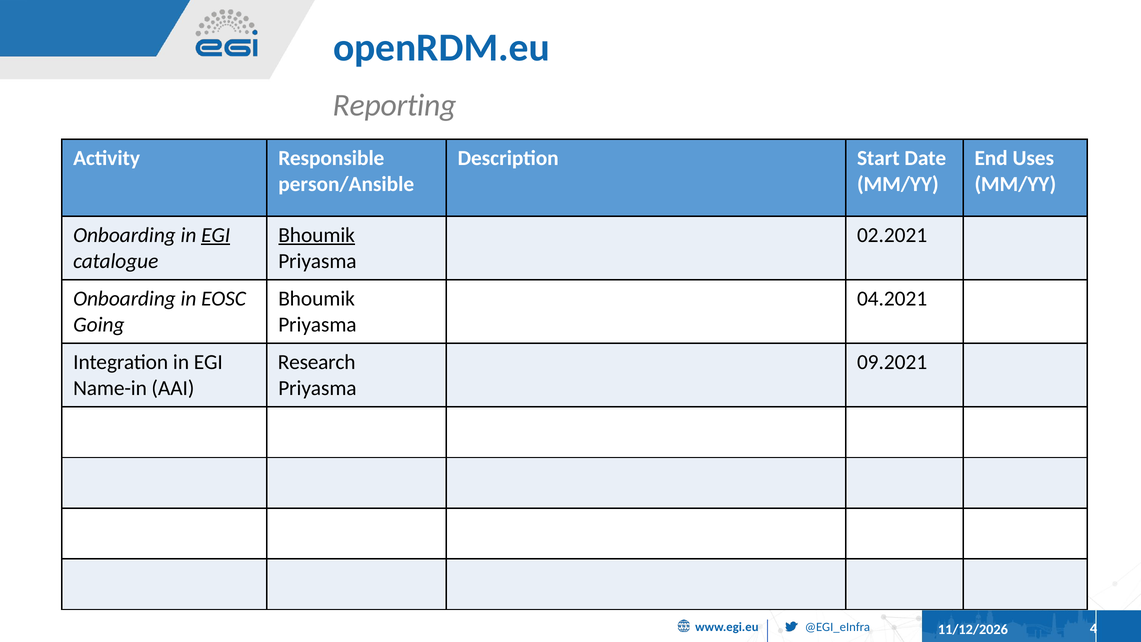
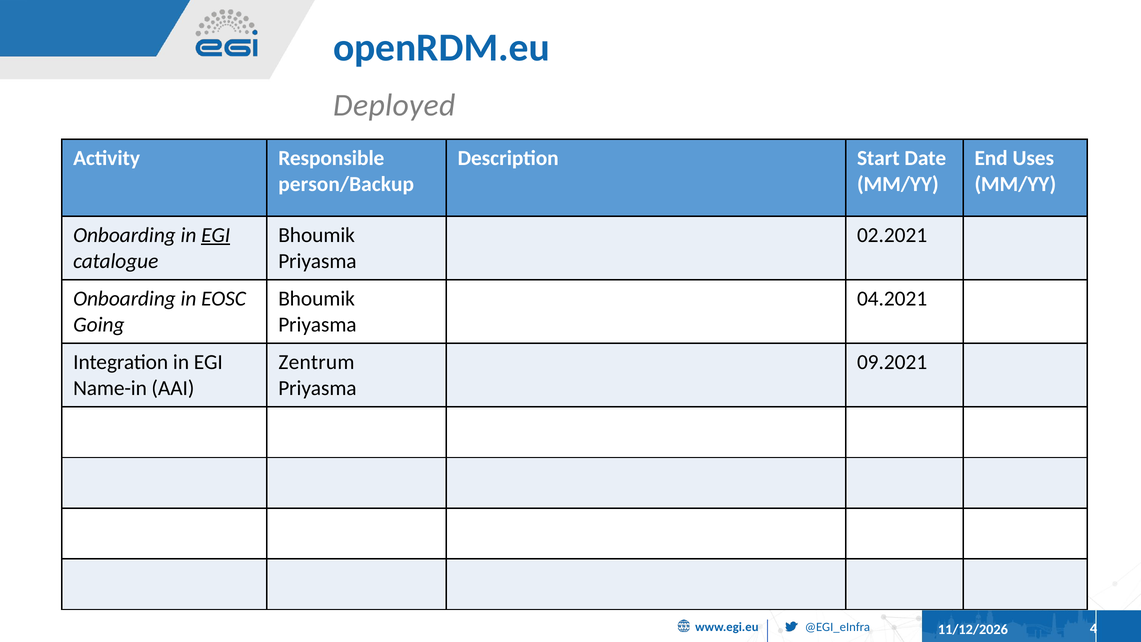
Reporting: Reporting -> Deployed (394, 105)
person/Ansible: person/Ansible -> person/Backup (346, 184)
Bhoumik underline: present -> none (317, 235)
Research: Research -> Zentrum (316, 362)
